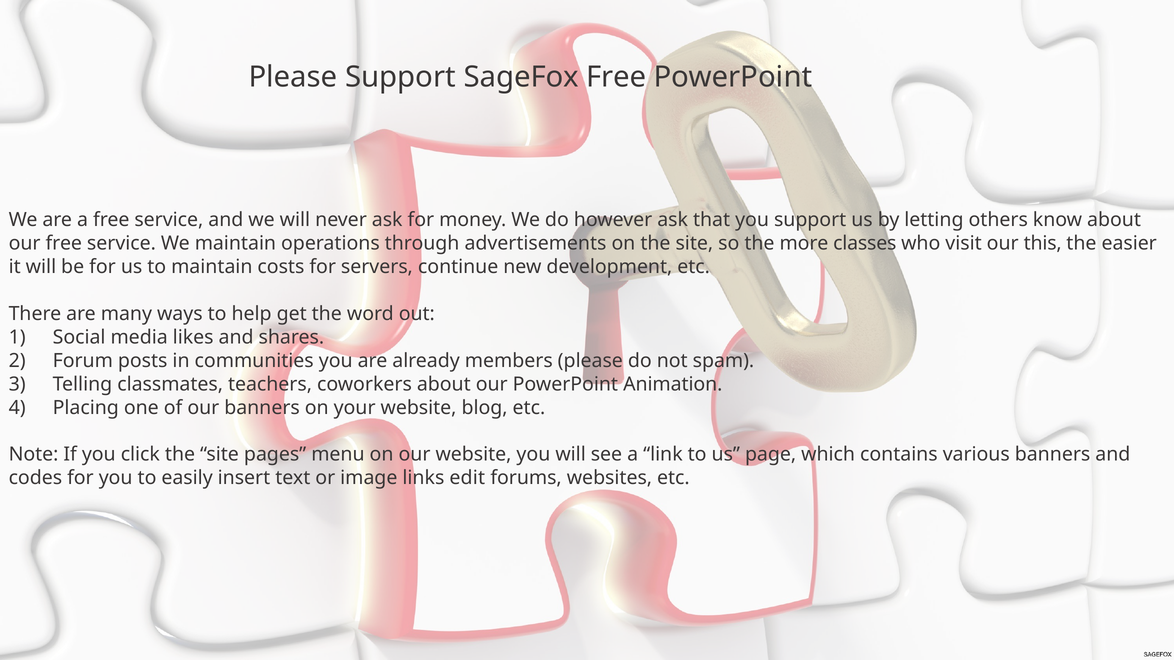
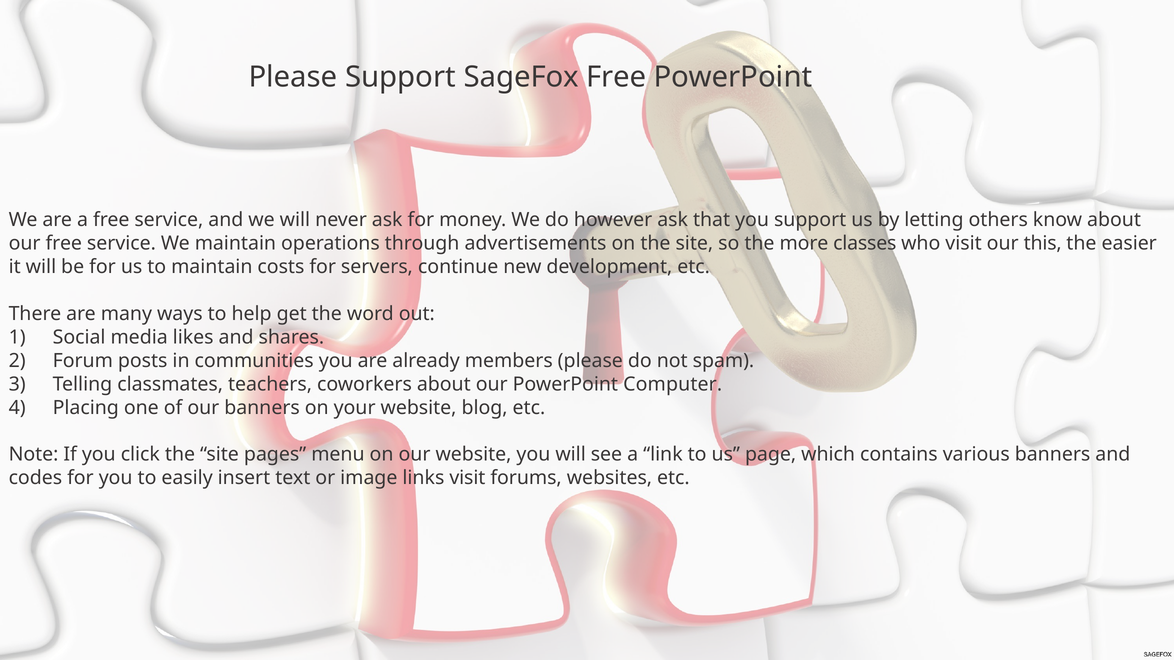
Animation: Animation -> Computer (673, 384)
links edit: edit -> visit (467, 478)
